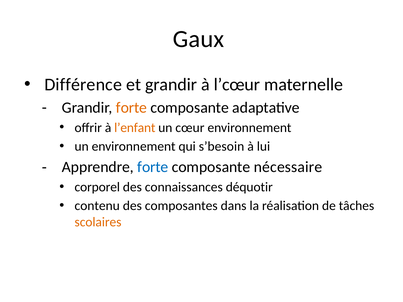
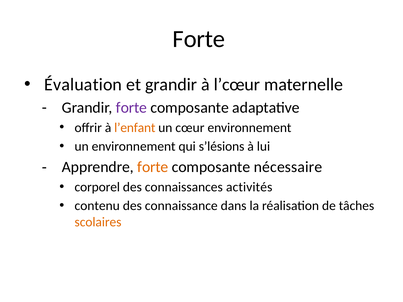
Gaux: Gaux -> Forte (199, 39)
Différence: Différence -> Évaluation (83, 85)
forte colour: orange -> purple (132, 108)
s’besoin: s’besoin -> s’lésions (222, 146)
forte colour: blue -> orange (153, 167)
déquotir: déquotir -> activités (249, 187)
composantes: composantes -> connaissance (181, 206)
